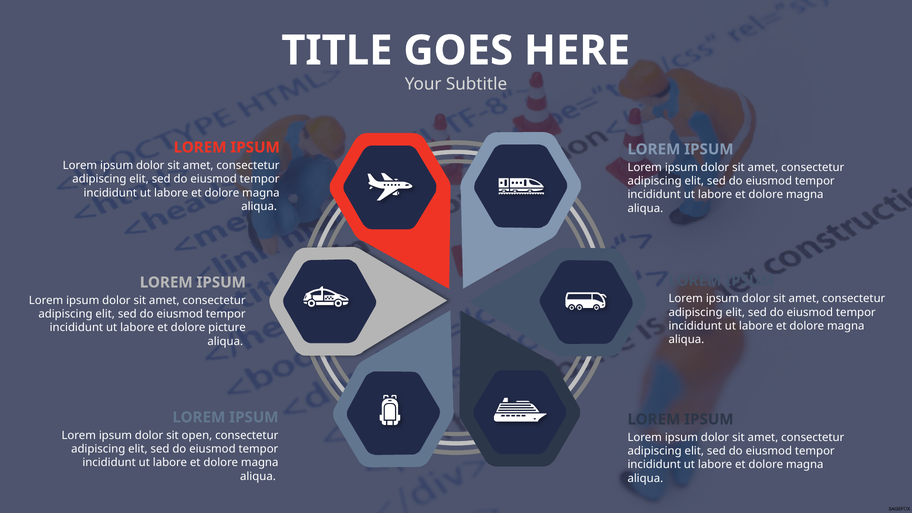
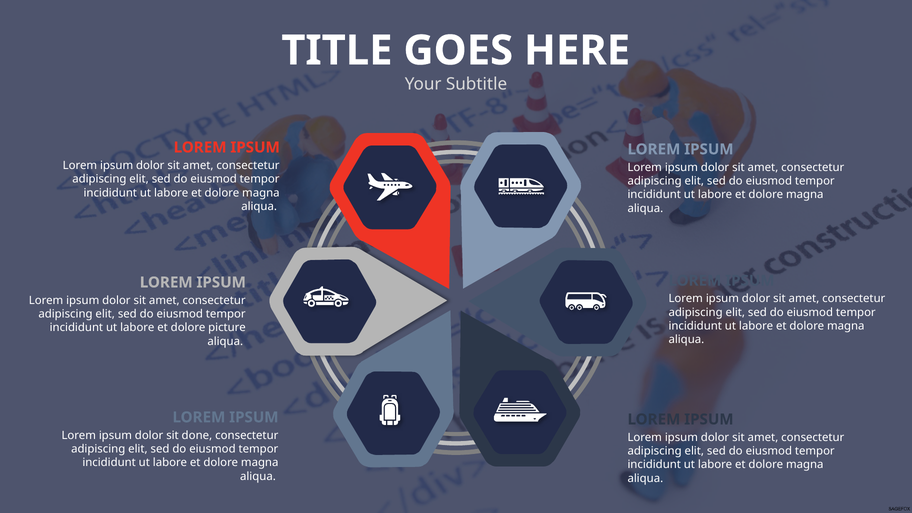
open: open -> done (197, 435)
